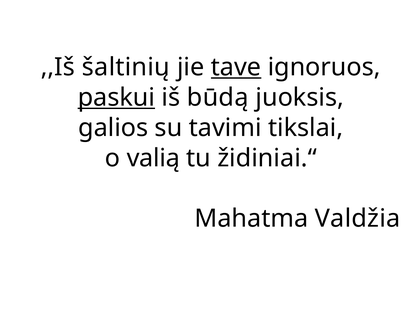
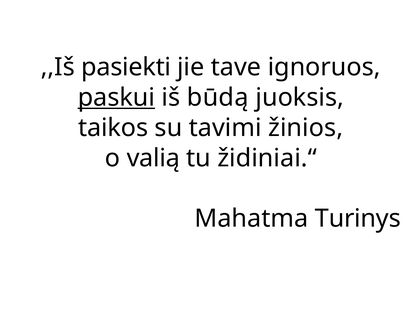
šaltinių: šaltinių -> pasiekti (126, 67)
tave underline: present -> none (236, 67)
galios: galios -> taikos (113, 128)
tikslai: tikslai -> žinios (306, 128)
Valdžia: Valdžia -> Turinys (358, 218)
